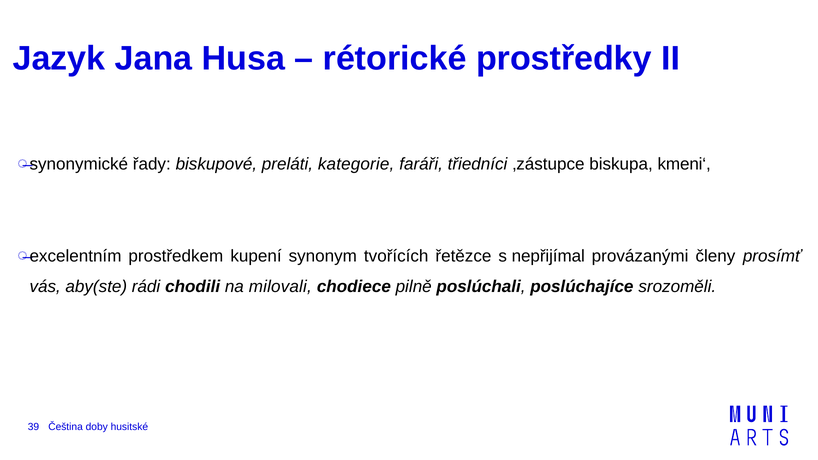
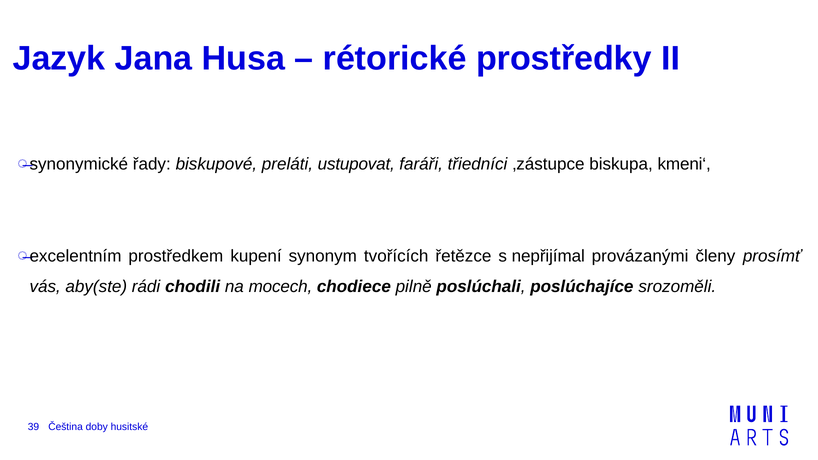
kategorie: kategorie -> ustupovat (356, 164)
milovali: milovali -> mocech (280, 287)
